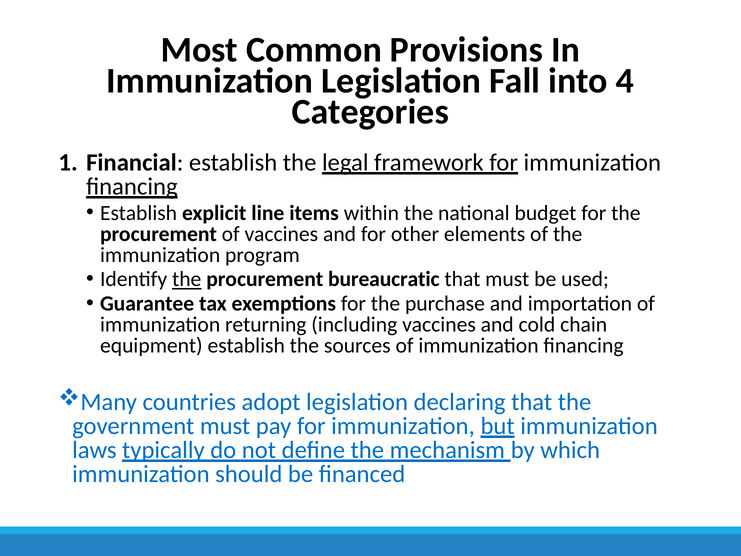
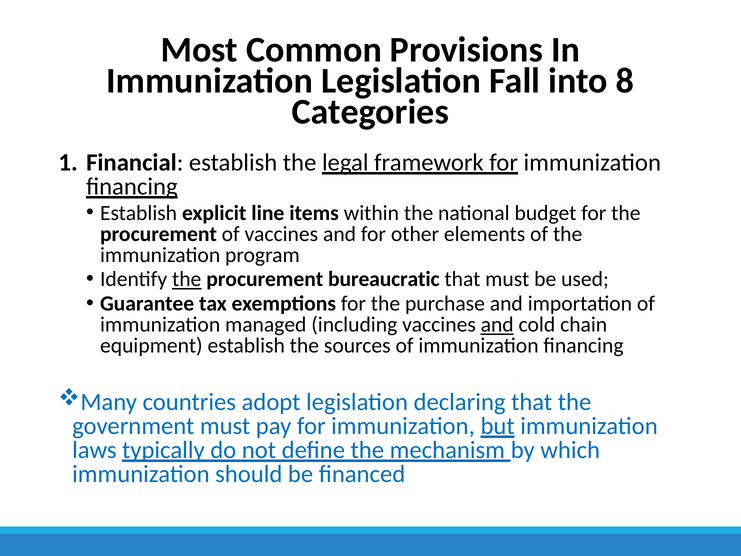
4: 4 -> 8 (625, 81)
returning: returning -> managed (266, 325)
and underline: none -> present (497, 325)
